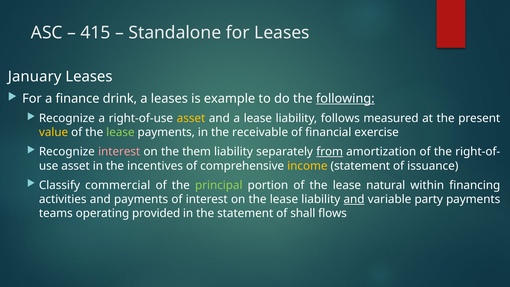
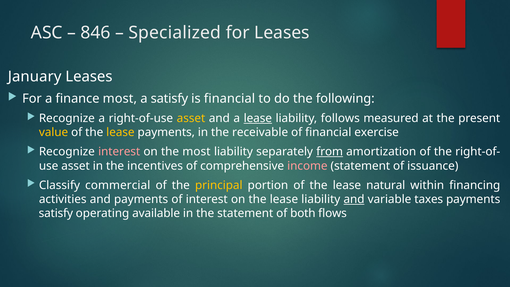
415: 415 -> 846 (96, 33)
Standalone: Standalone -> Specialized (175, 33)
finance drink: drink -> most (120, 98)
a leases: leases -> satisfy (169, 98)
is example: example -> financial (229, 98)
following underline: present -> none (345, 98)
lease underline: none -> present (258, 118)
lease colour: light green -> yellow (120, 132)
the them: them -> most (196, 152)
income colour: yellow -> pink (307, 166)
principal colour: light green -> yellow (219, 185)
party: party -> taxes (429, 199)
teams: teams -> satisfy (56, 213)
provided: provided -> available (156, 213)
shall: shall -> both (303, 213)
